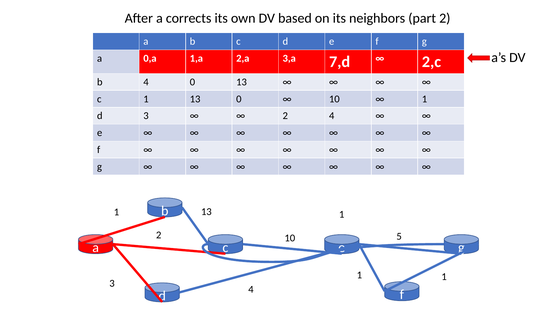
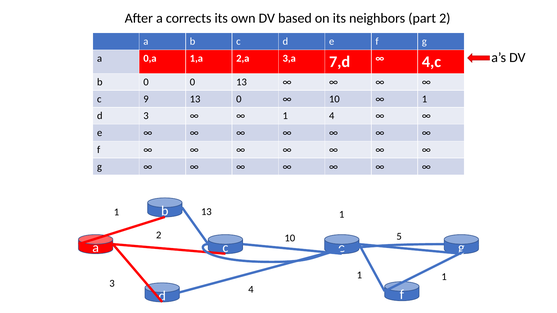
2,c: 2,c -> 4,c (431, 62)
b 4: 4 -> 0 (146, 82)
c 1: 1 -> 9 (146, 99)
2: 2 -> 1 (285, 116)
